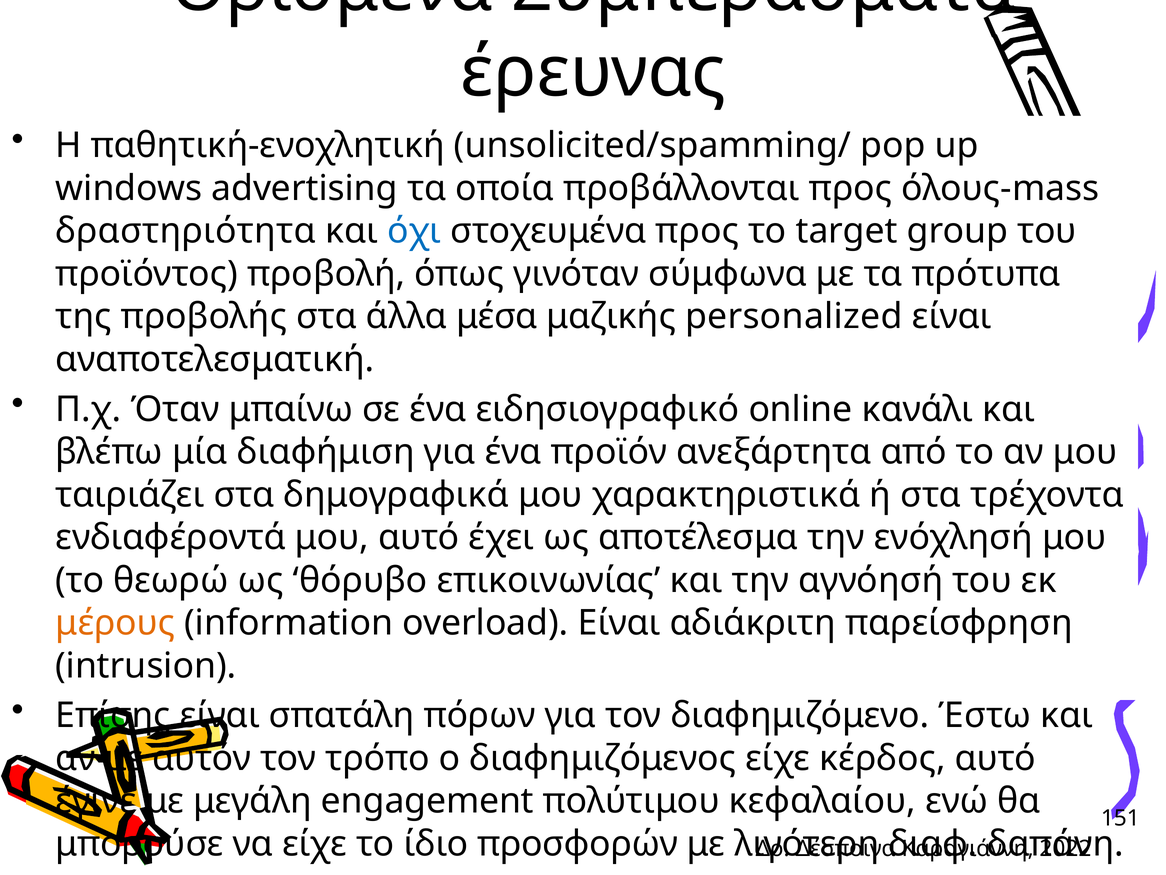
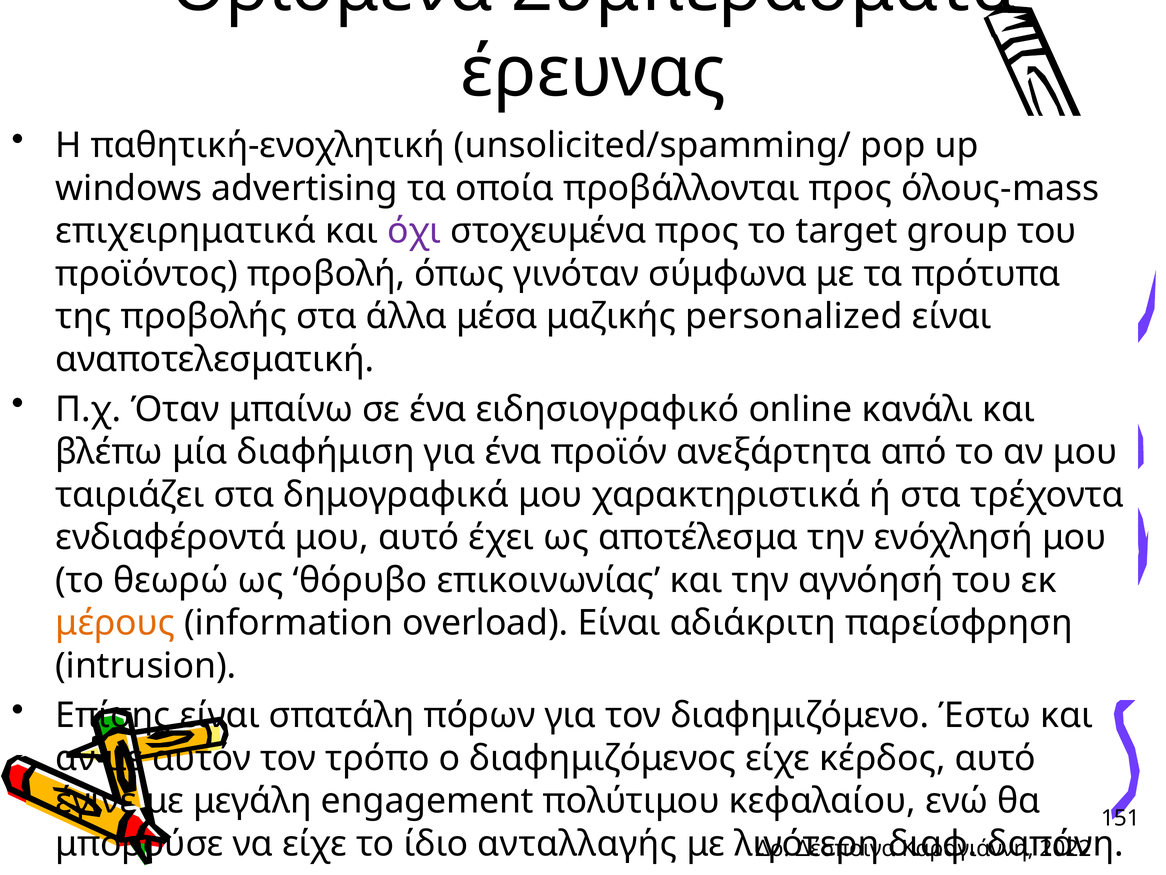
δραστηριότητα: δραστηριότητα -> επιχειρηματικά (186, 231)
όχι colour: blue -> purple (414, 231)
προσφορών: προσφορών -> ανταλλαγής (577, 844)
